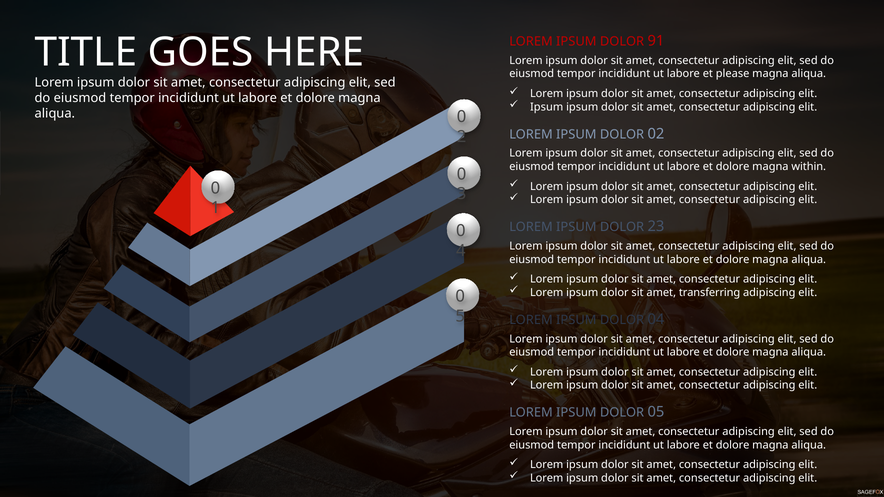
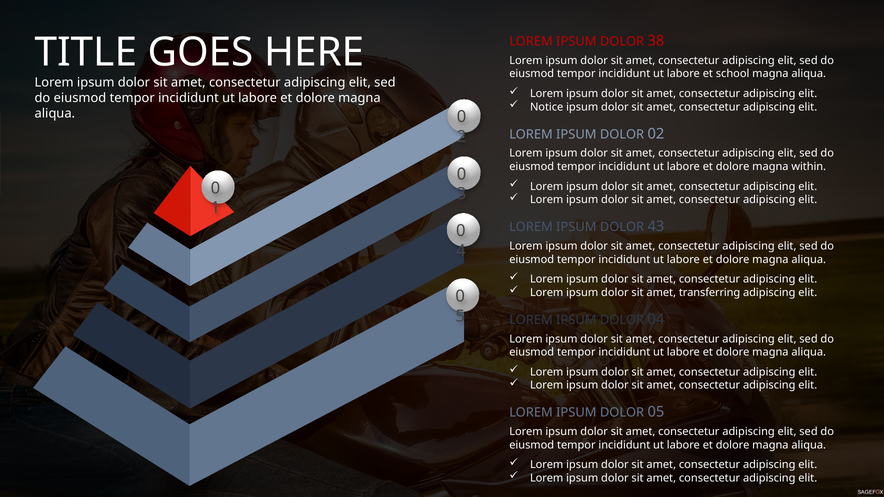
91: 91 -> 38 (656, 41)
please: please -> school (733, 74)
Ipsum: Ipsum -> Notice (547, 107)
23: 23 -> 43 (656, 227)
